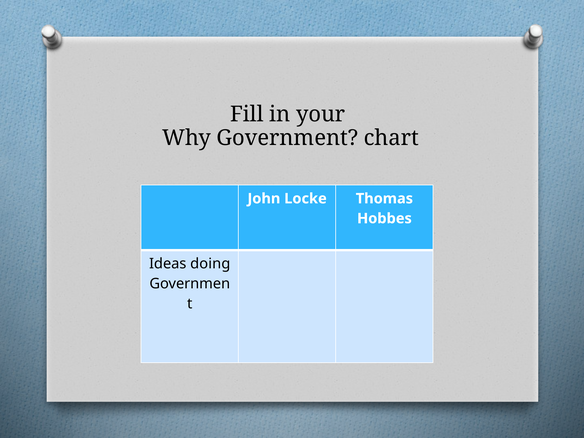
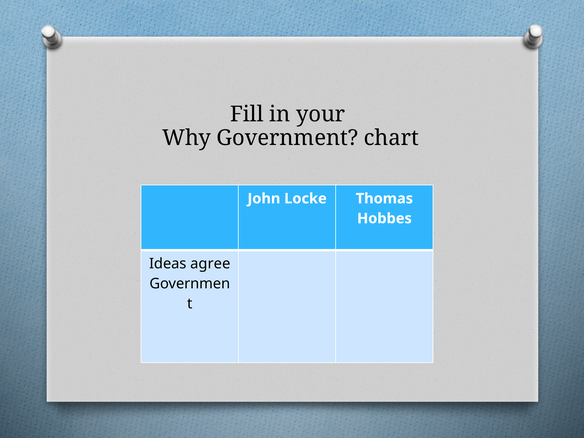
doing: doing -> agree (210, 264)
